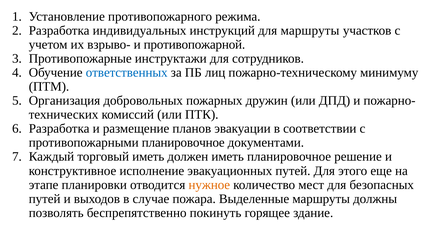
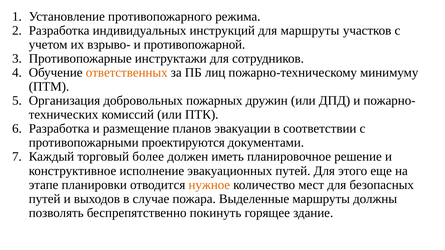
ответственных colour: blue -> orange (127, 73)
противопожарными планировочное: планировочное -> проектируются (183, 143)
торговый иметь: иметь -> более (148, 157)
